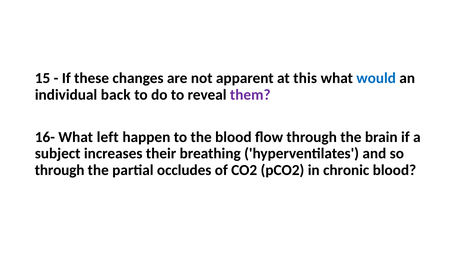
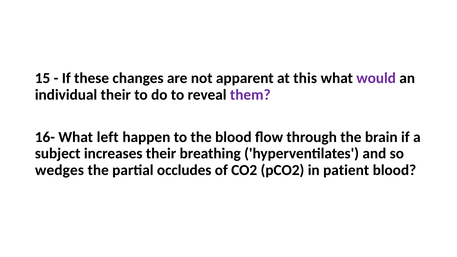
would colour: blue -> purple (376, 78)
individual back: back -> their (116, 95)
through: through -> wedges (59, 170)
chronic: chronic -> patient (346, 170)
